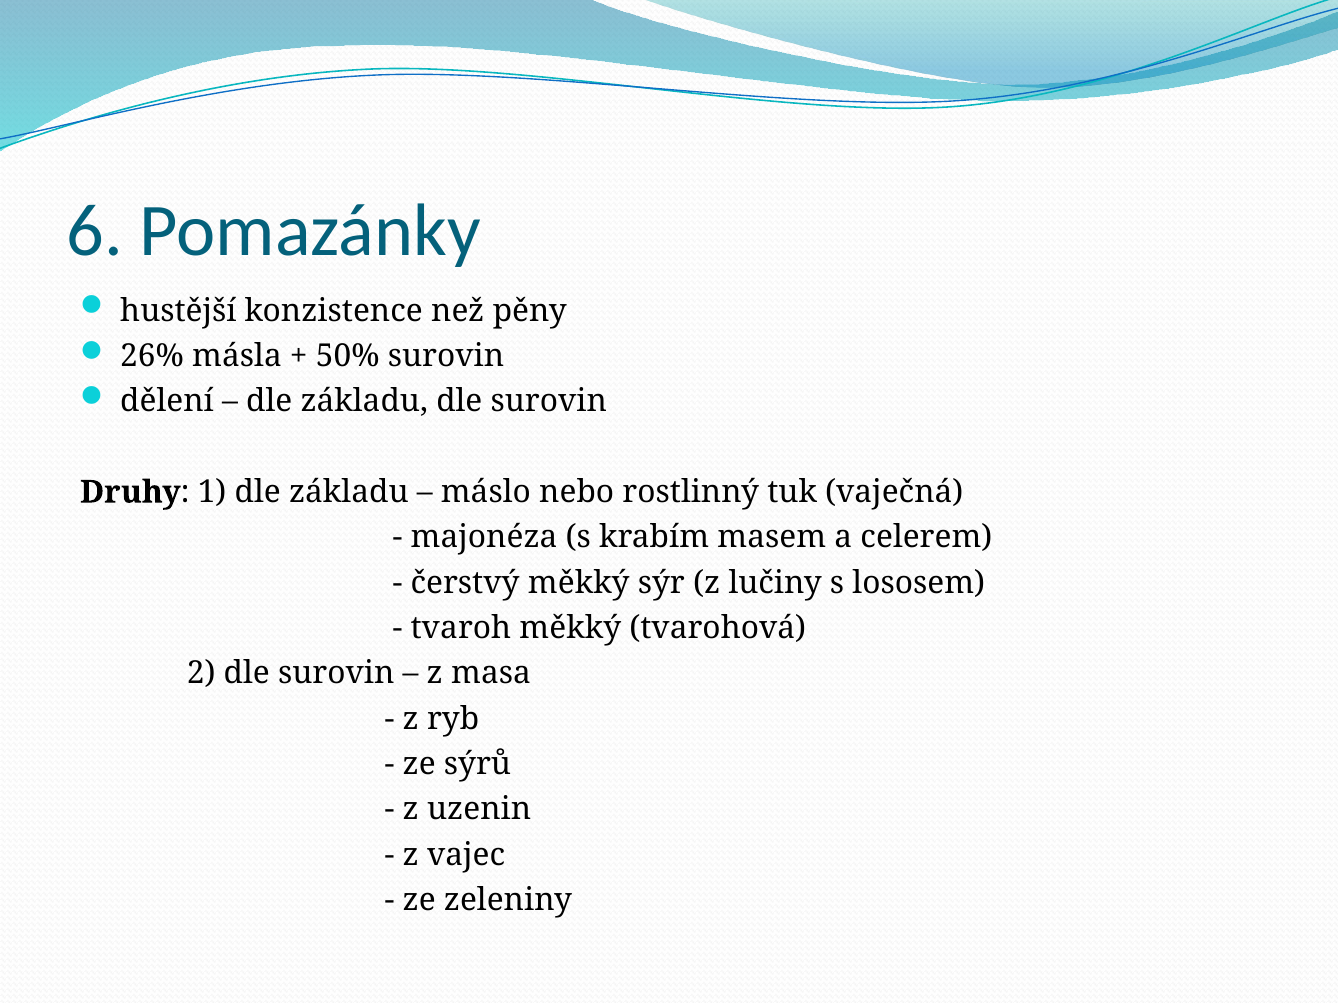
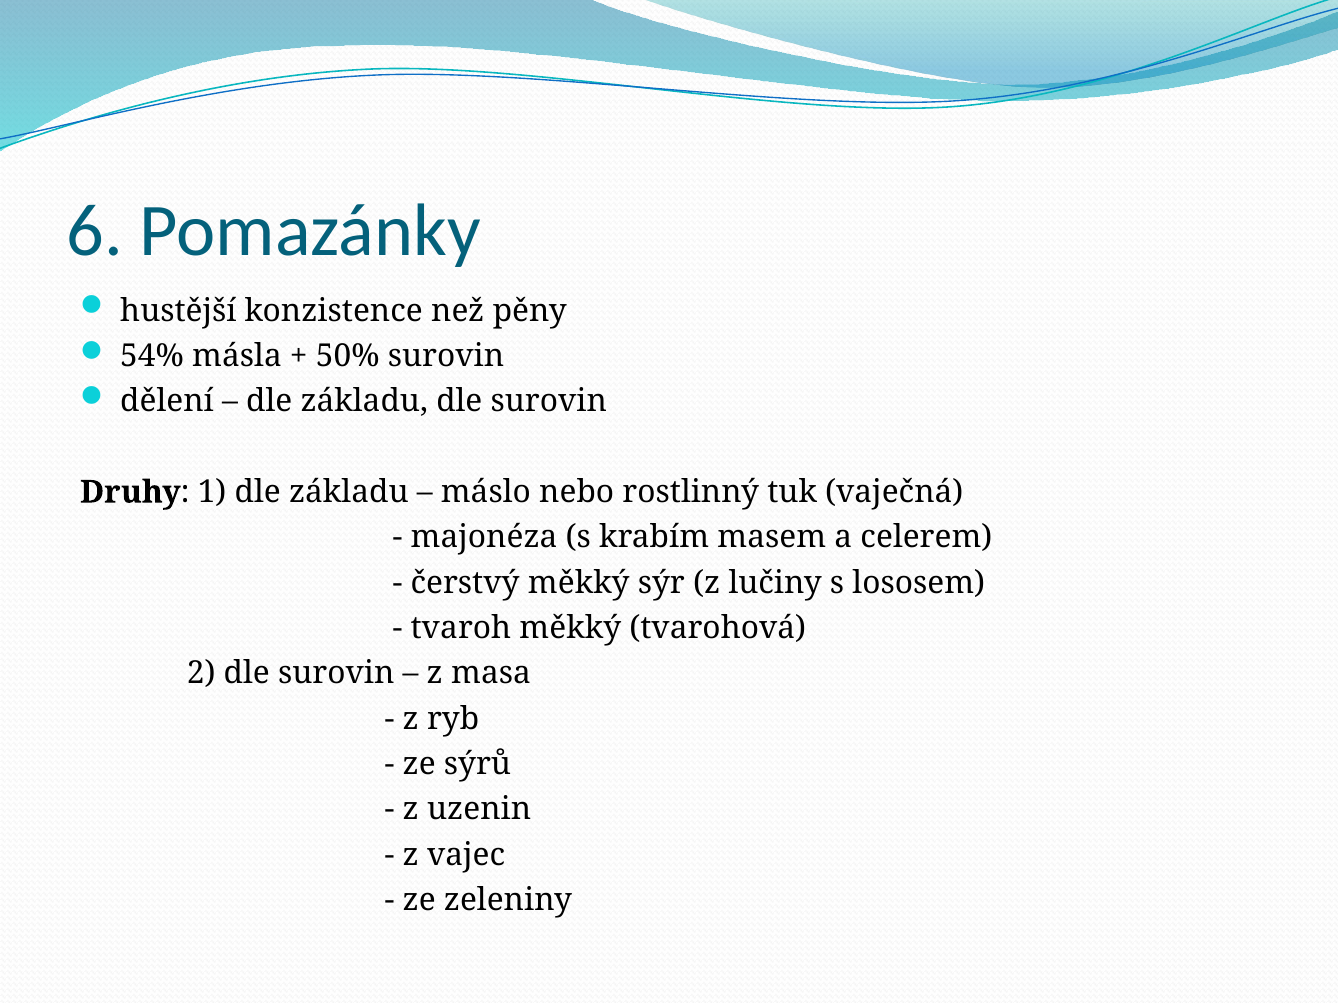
26%: 26% -> 54% (152, 356)
